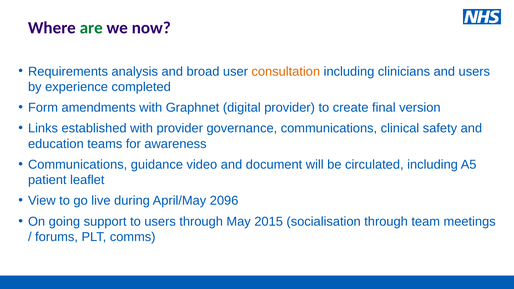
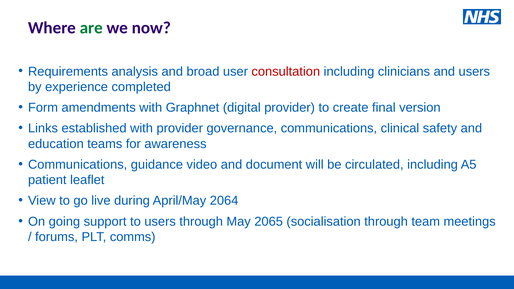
consultation colour: orange -> red (286, 71)
2096: 2096 -> 2064 (224, 201)
2015: 2015 -> 2065 (269, 222)
